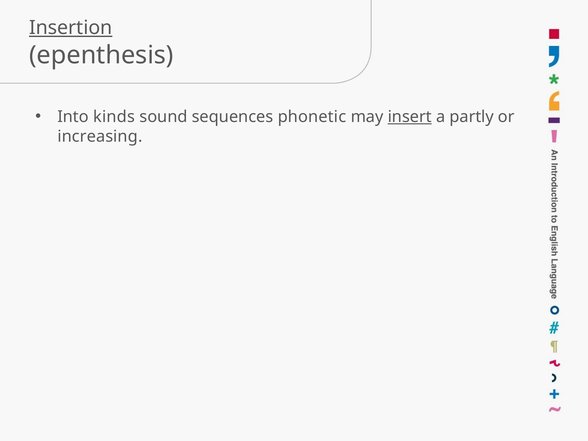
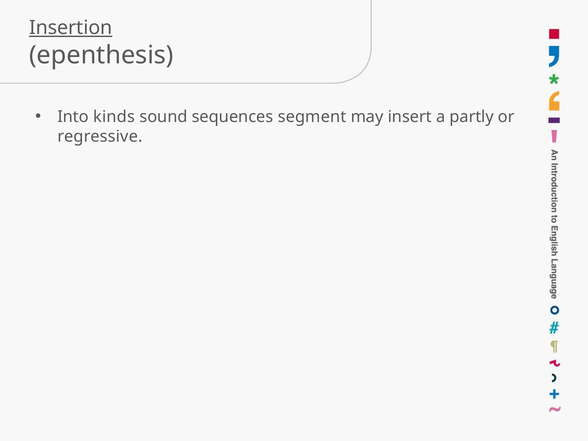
phonetic: phonetic -> segment (312, 117)
insert underline: present -> none (410, 117)
increasing: increasing -> regressive (100, 136)
